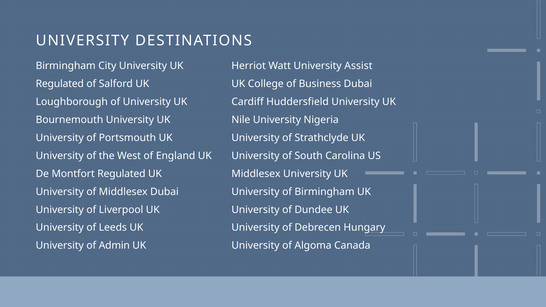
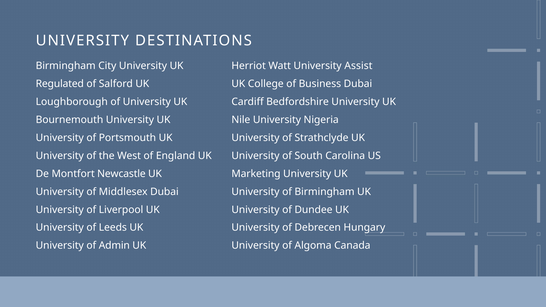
Huddersfield: Huddersfield -> Bedfordshire (298, 102)
Montfort Regulated: Regulated -> Newcastle (121, 174)
Middlesex: Middlesex -> Marketing (256, 174)
